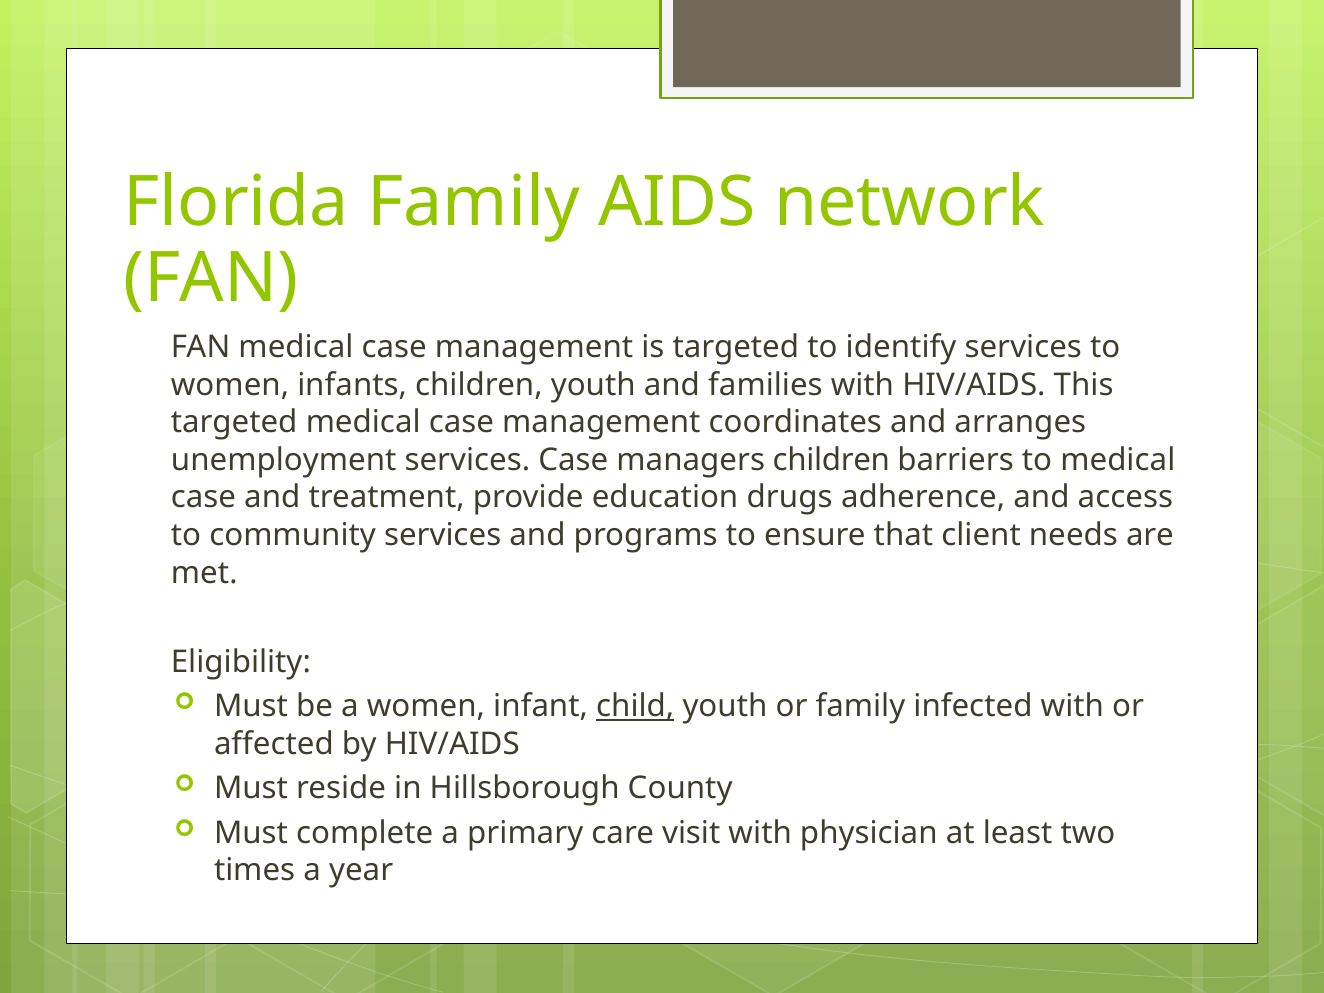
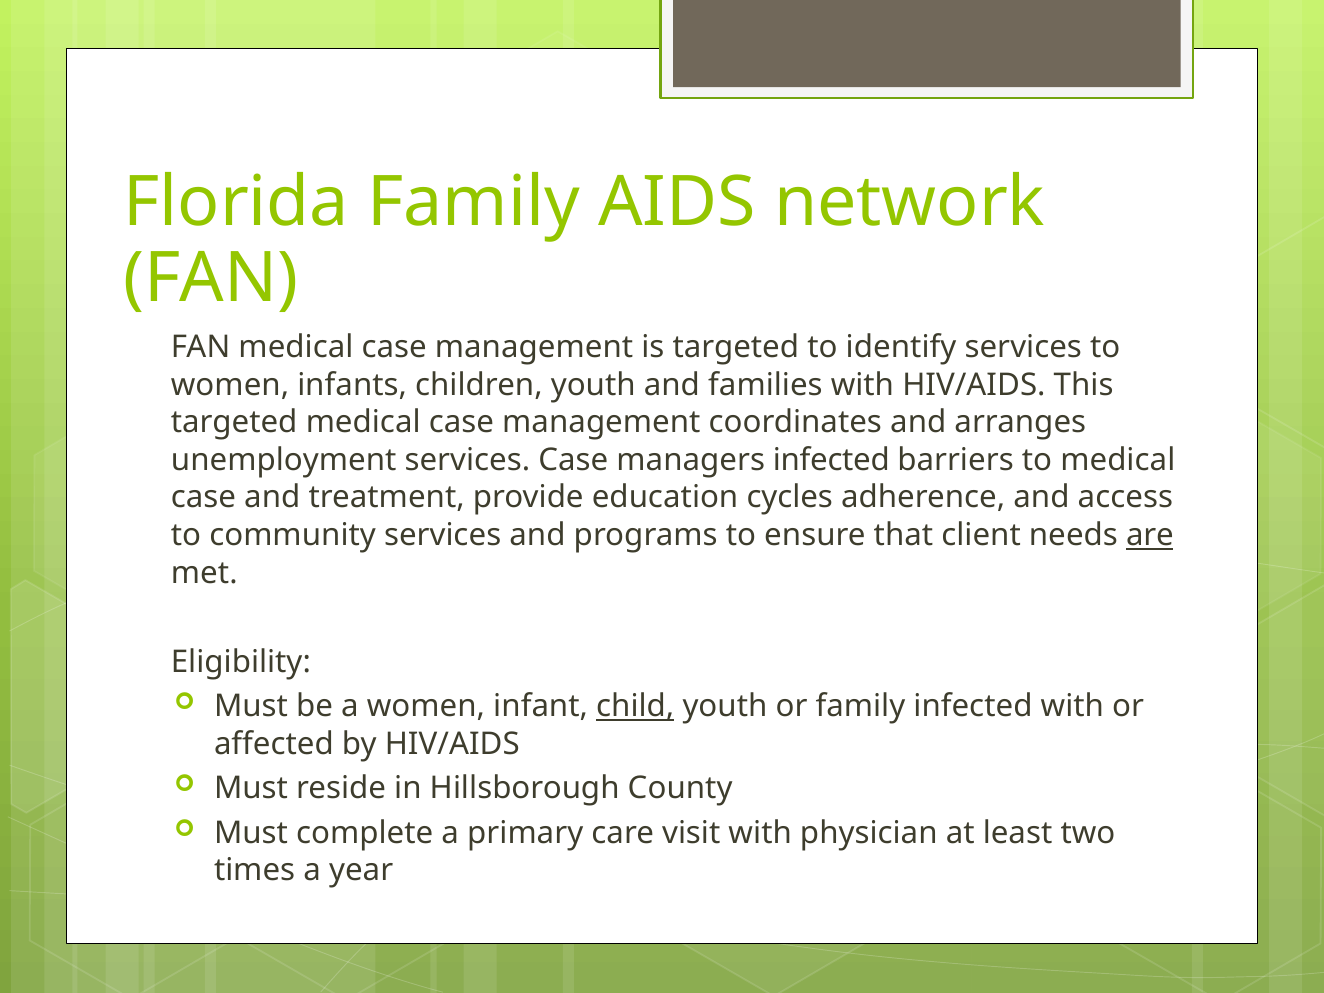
managers children: children -> infected (831, 460)
drugs: drugs -> cycles (790, 498)
are underline: none -> present (1150, 535)
